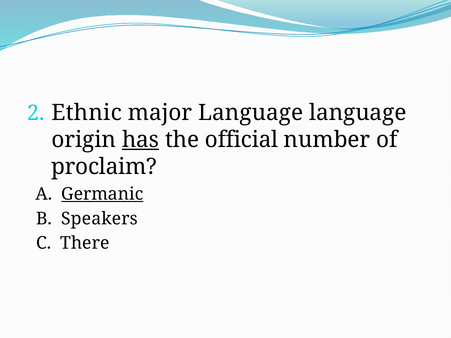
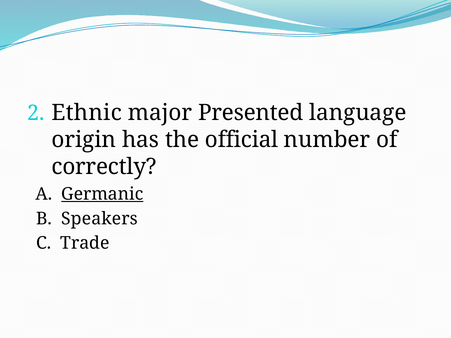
major Language: Language -> Presented (251, 113)
has underline: present -> none (141, 140)
proclaim: proclaim -> correctly (104, 167)
There: There -> Trade (85, 243)
